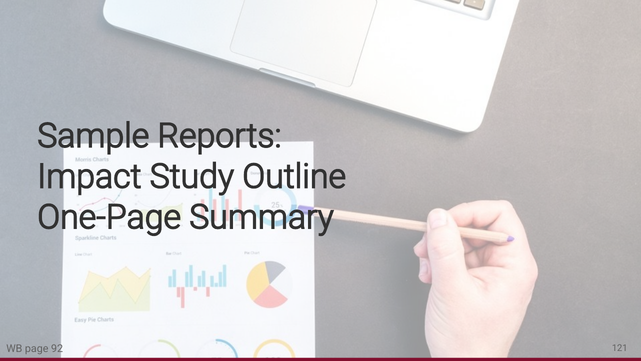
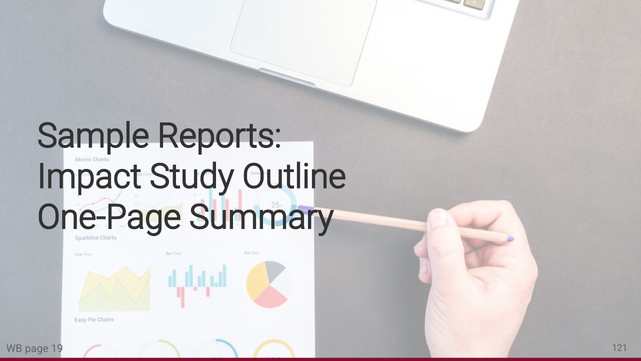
92: 92 -> 19 (57, 348)
